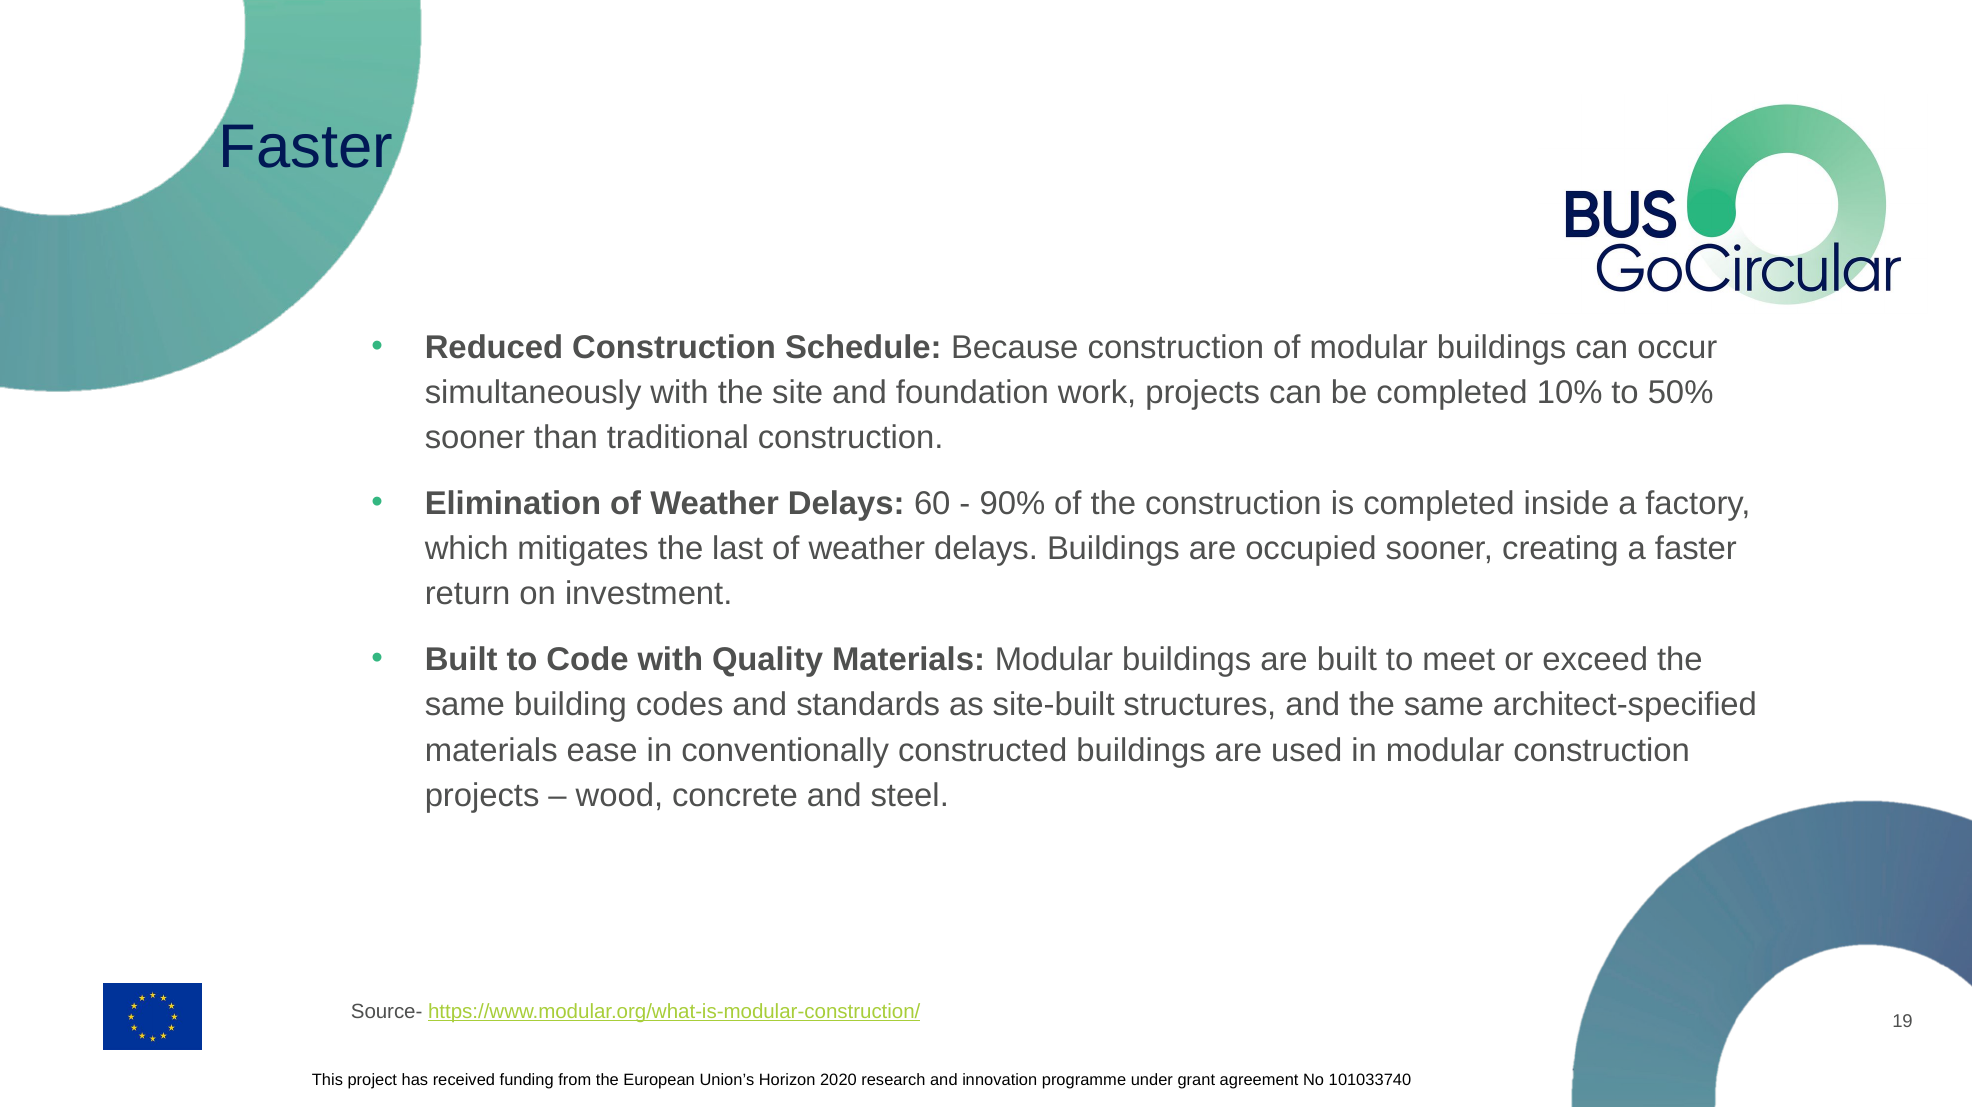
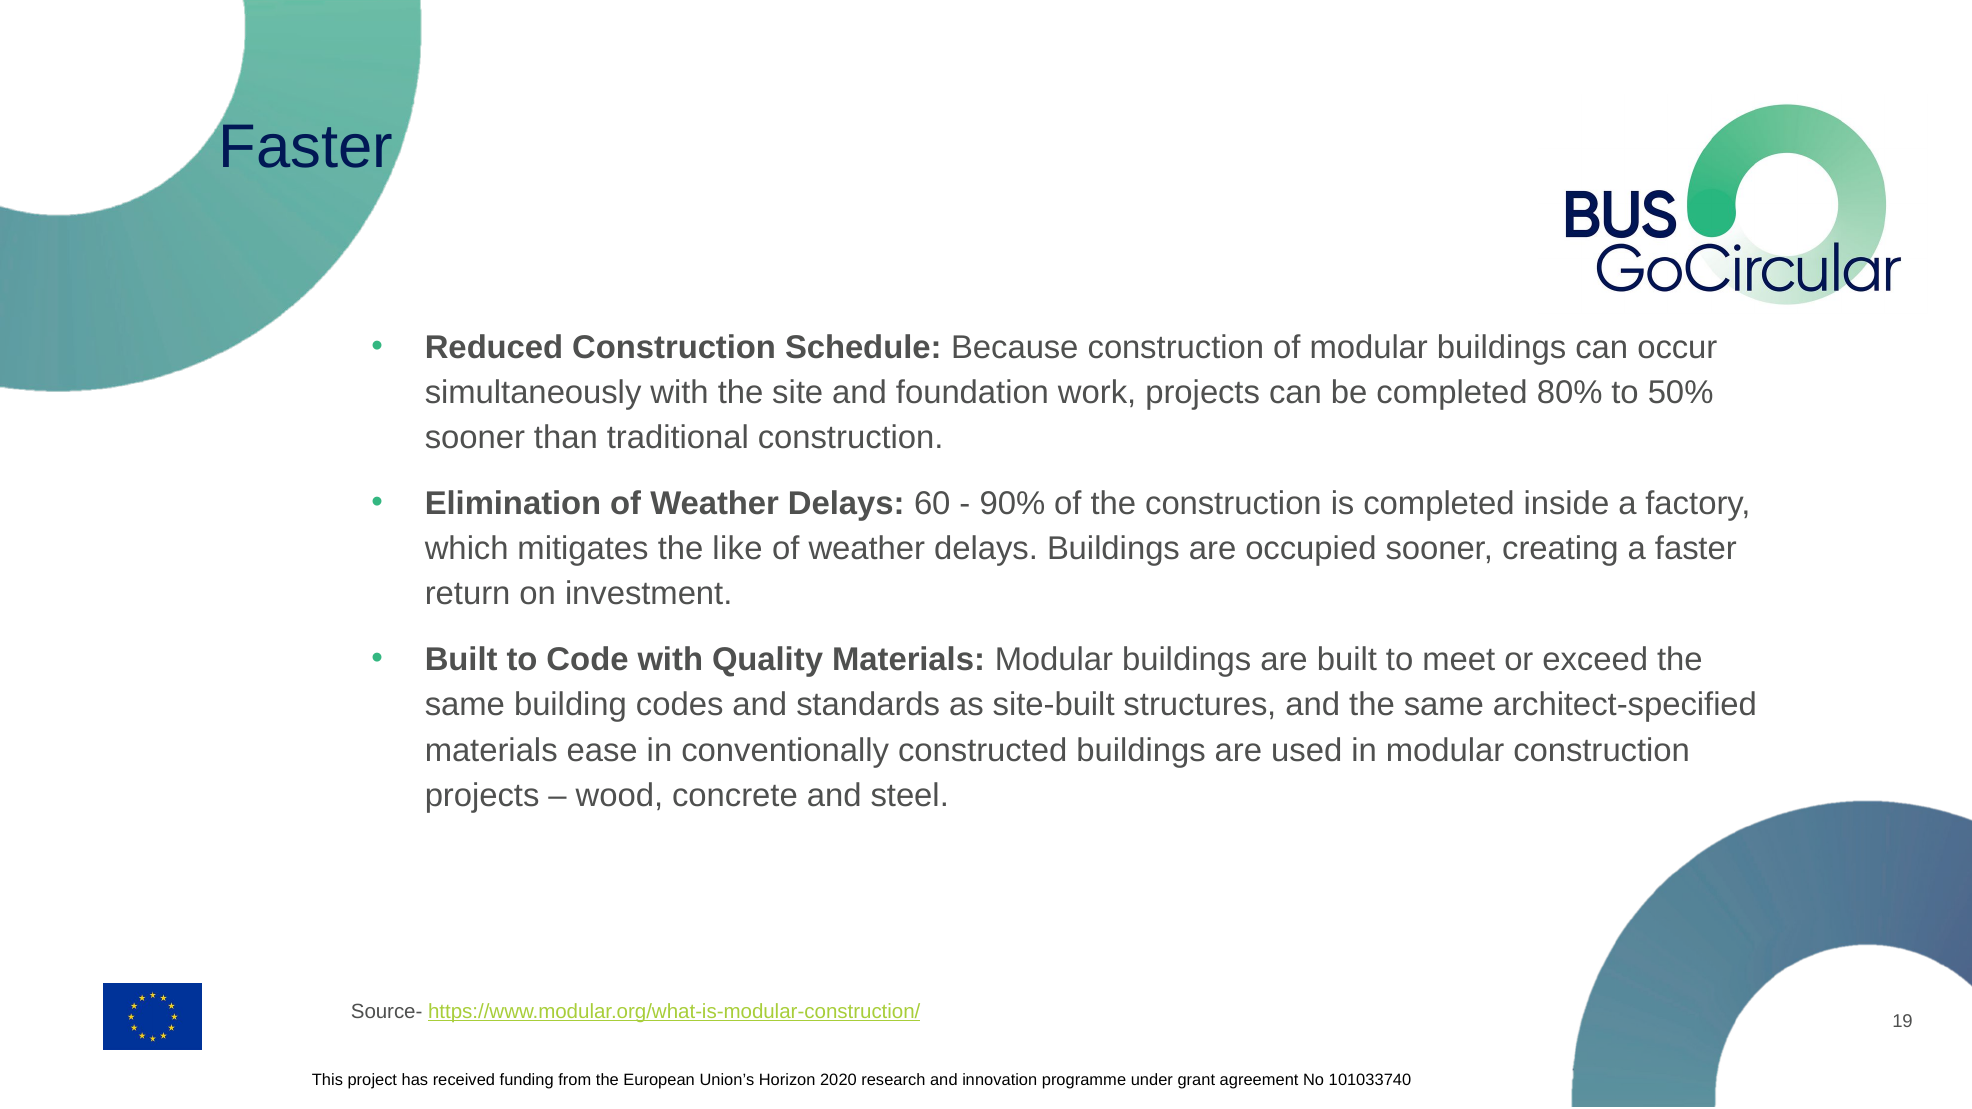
10%: 10% -> 80% (1570, 393)
last: last -> like (738, 549)
